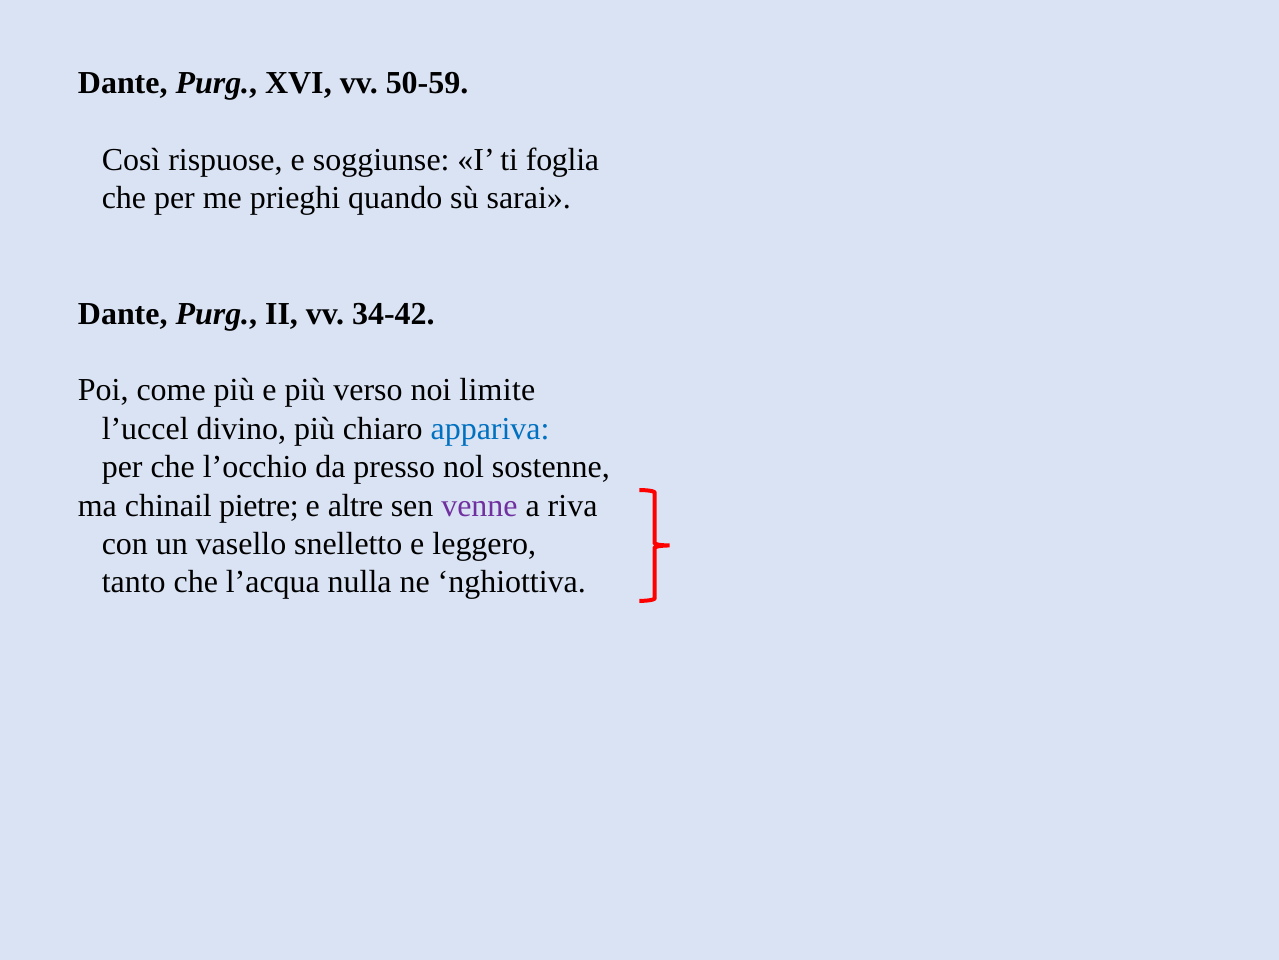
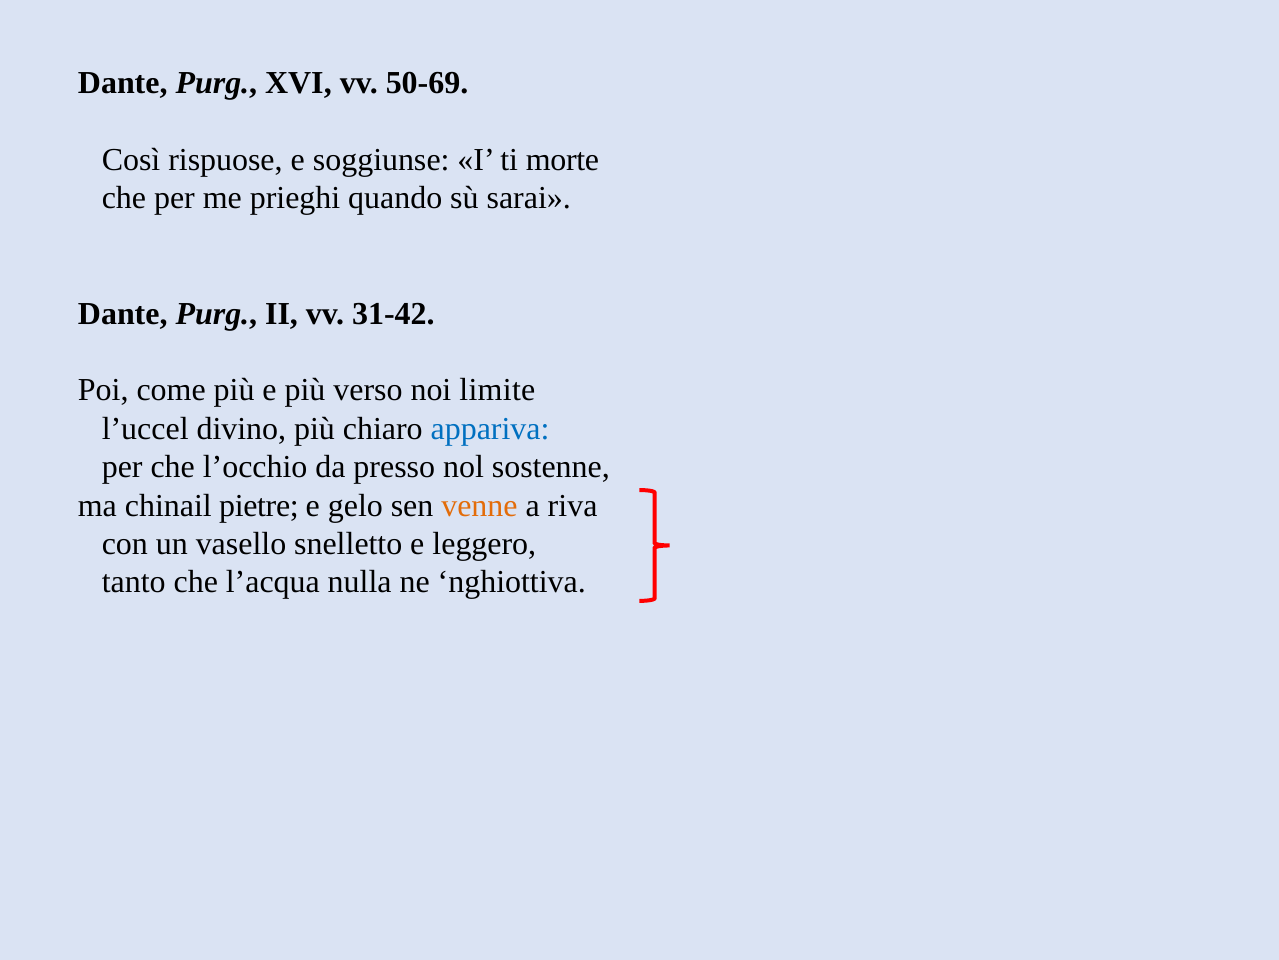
50-59: 50-59 -> 50-69 (427, 83)
foglia: foglia -> morte (562, 160)
34-42: 34-42 -> 31-42 (393, 313)
altre: altre -> gelo (355, 505)
venne colour: purple -> orange (479, 505)
